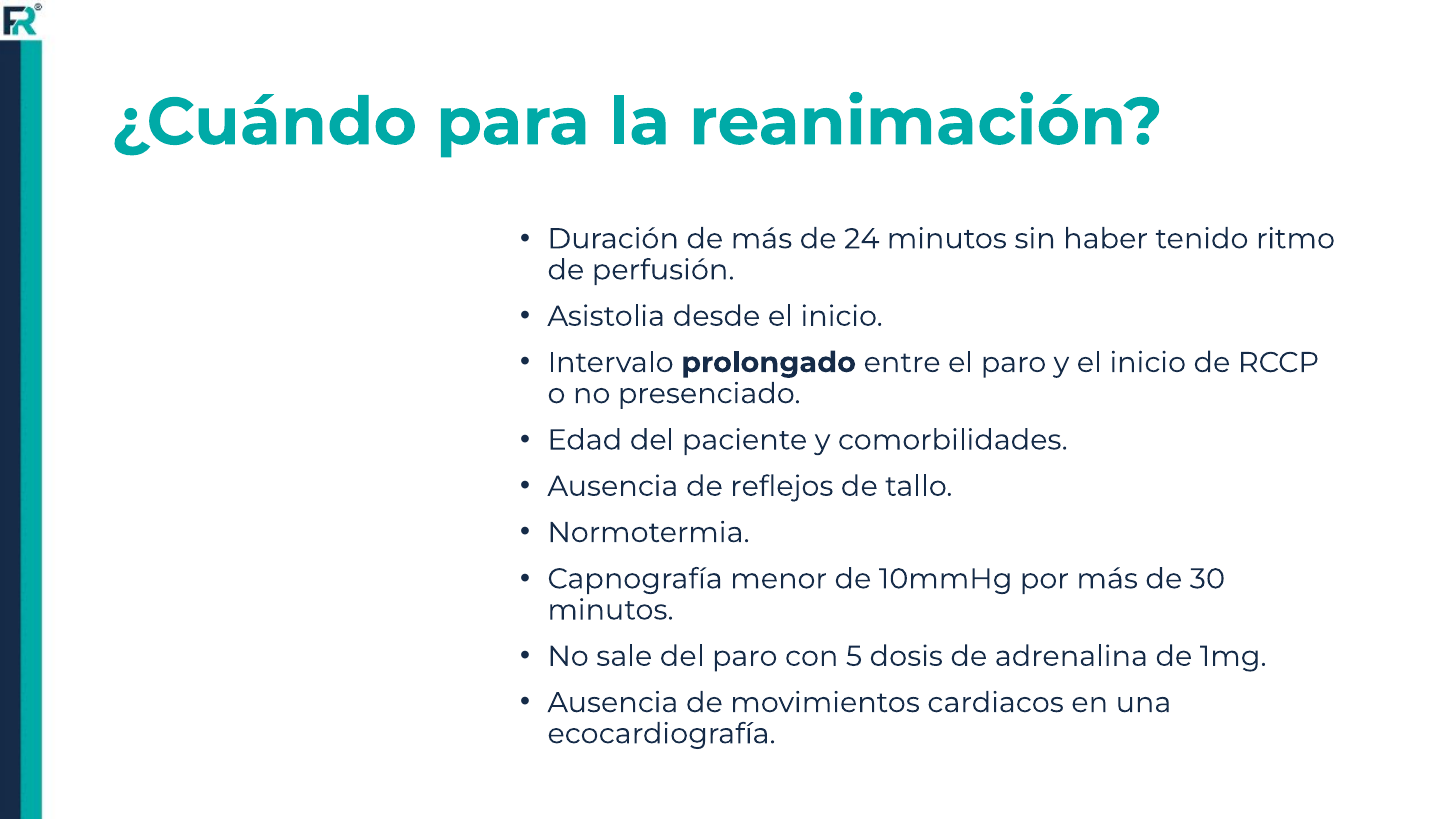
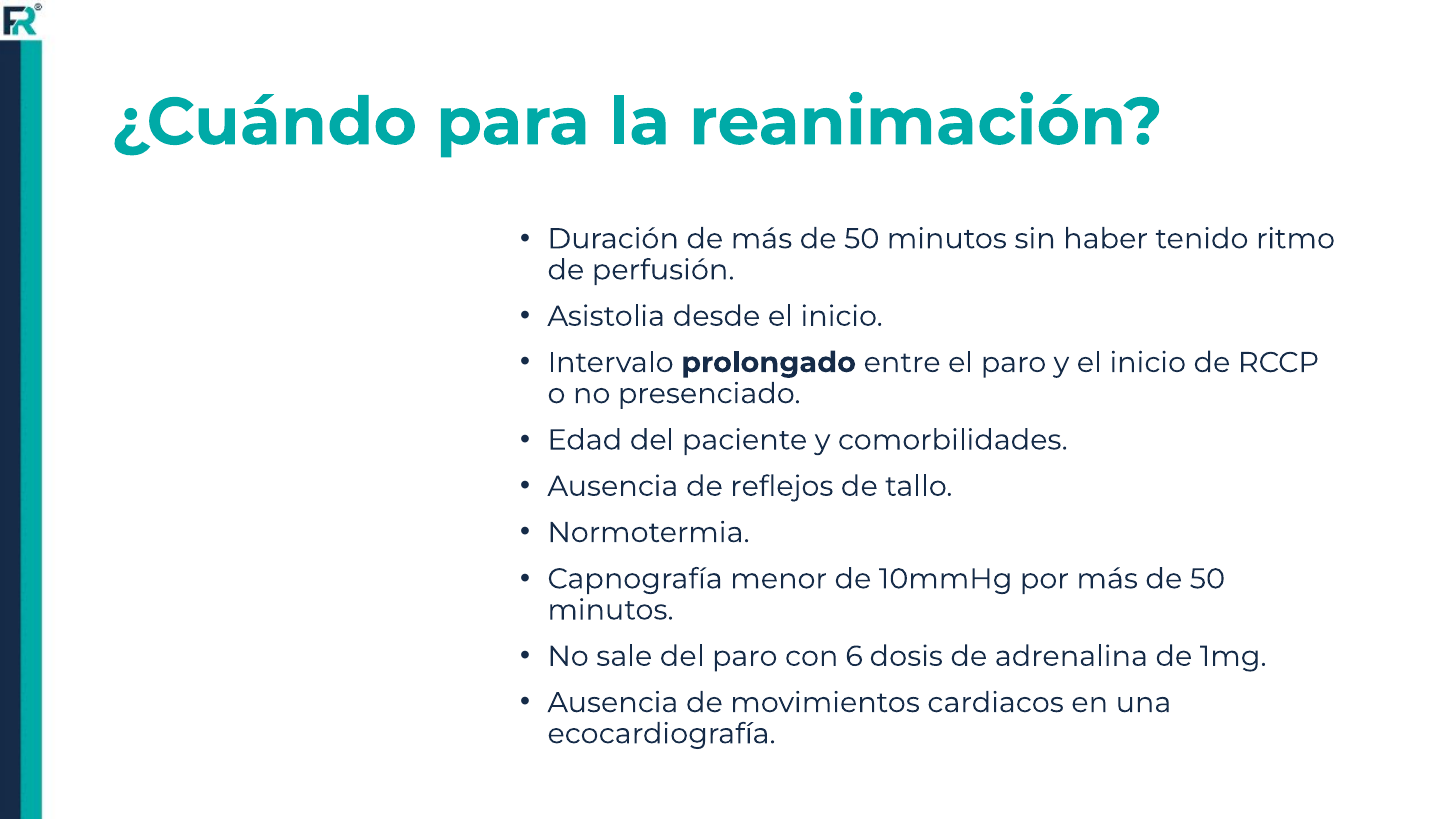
de más de 24: 24 -> 50 (862, 239)
por más de 30: 30 -> 50 (1207, 579)
5: 5 -> 6 (854, 656)
